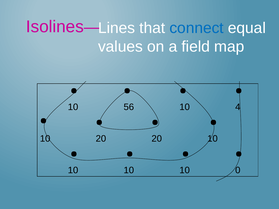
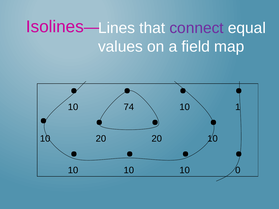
connect colour: blue -> purple (197, 28)
56: 56 -> 74 (129, 107)
4: 4 -> 1 (238, 107)
